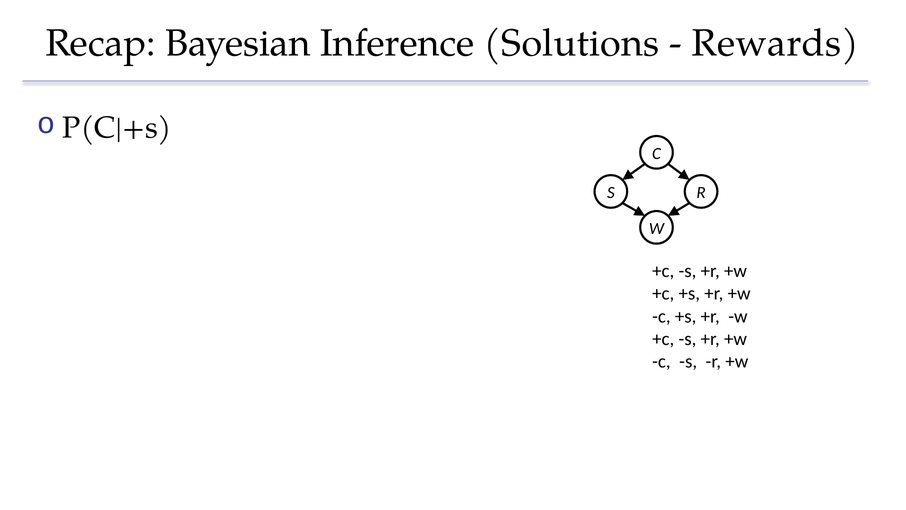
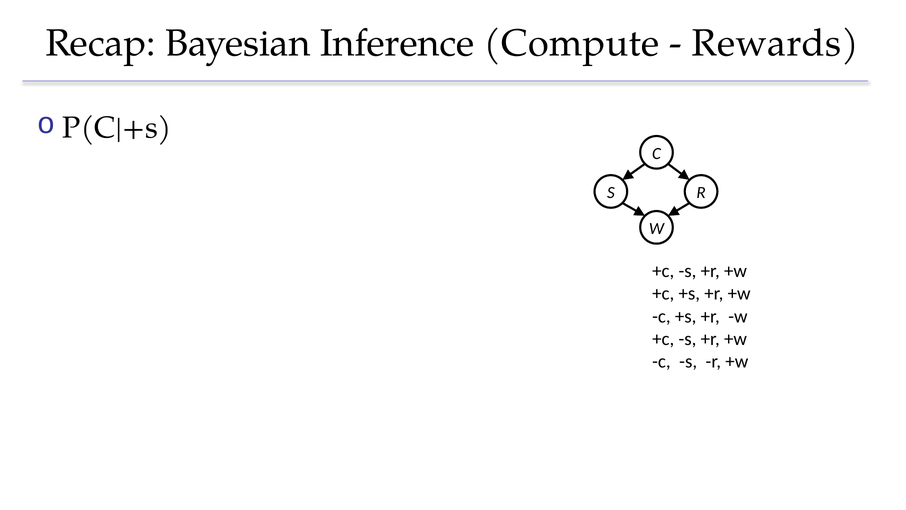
Solutions: Solutions -> Compute (572, 43)
